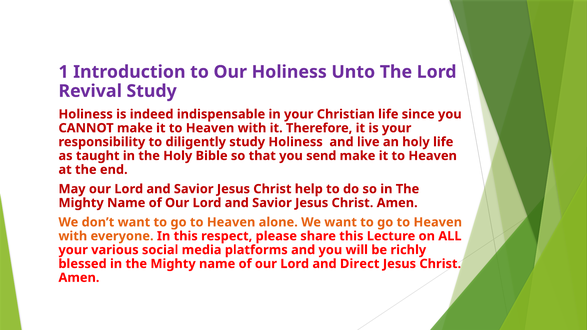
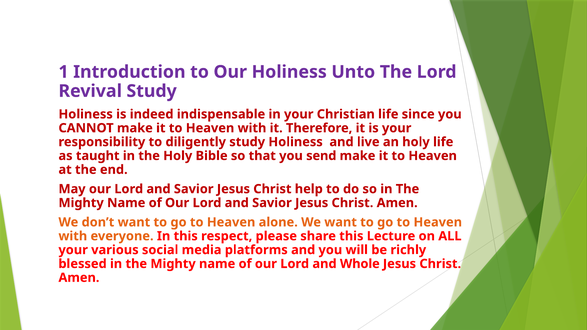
Direct: Direct -> Whole (360, 264)
